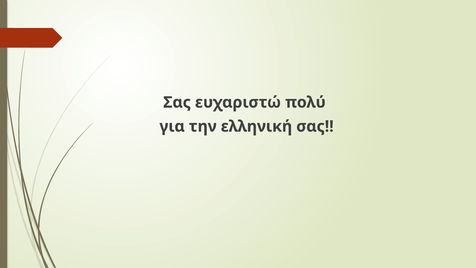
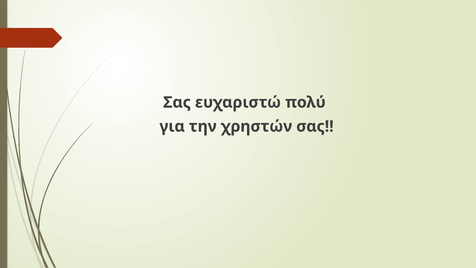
ελληνική: ελληνική -> χρηστών (256, 126)
